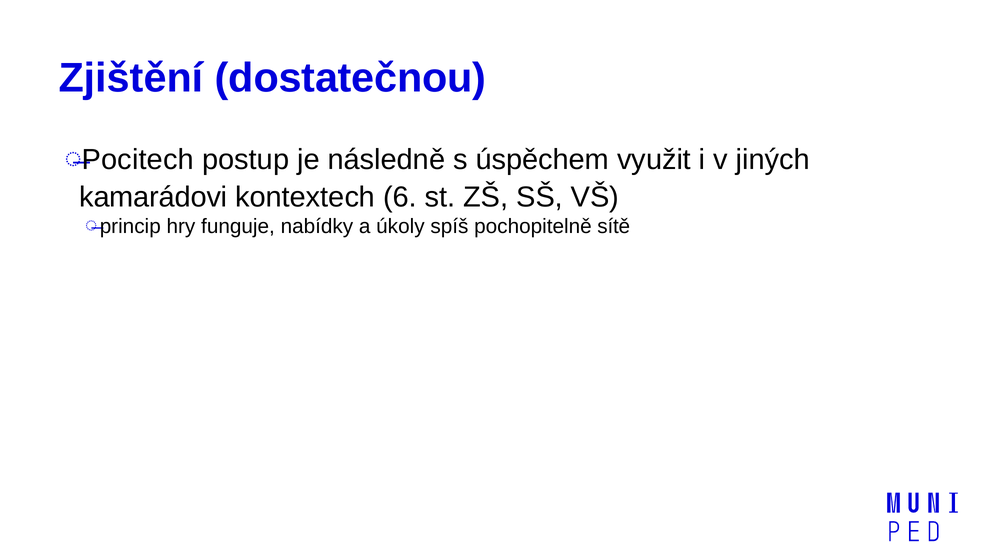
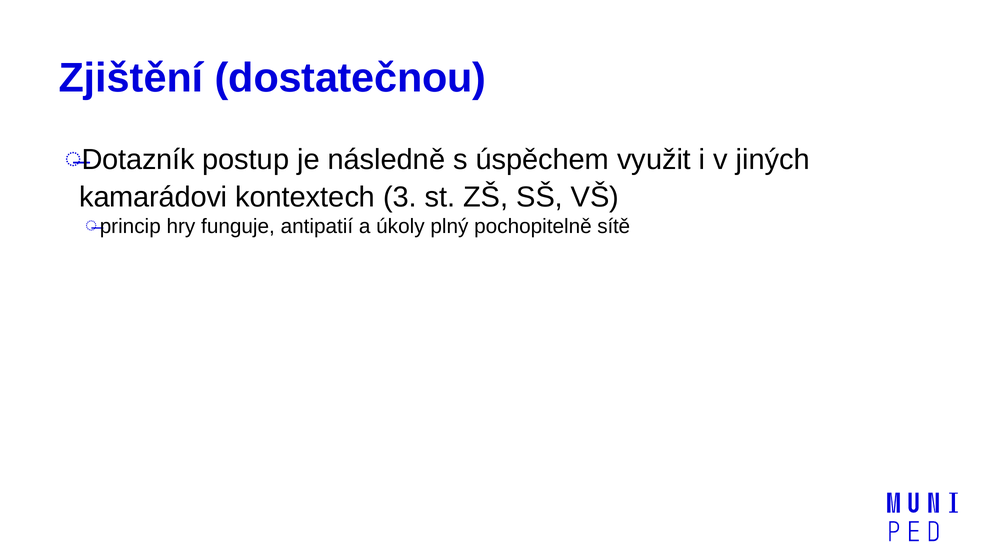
Pocitech: Pocitech -> Dotazník (138, 160)
6: 6 -> 3 (400, 197)
nabídky: nabídky -> antipatií (317, 226)
spíš: spíš -> plný (449, 226)
